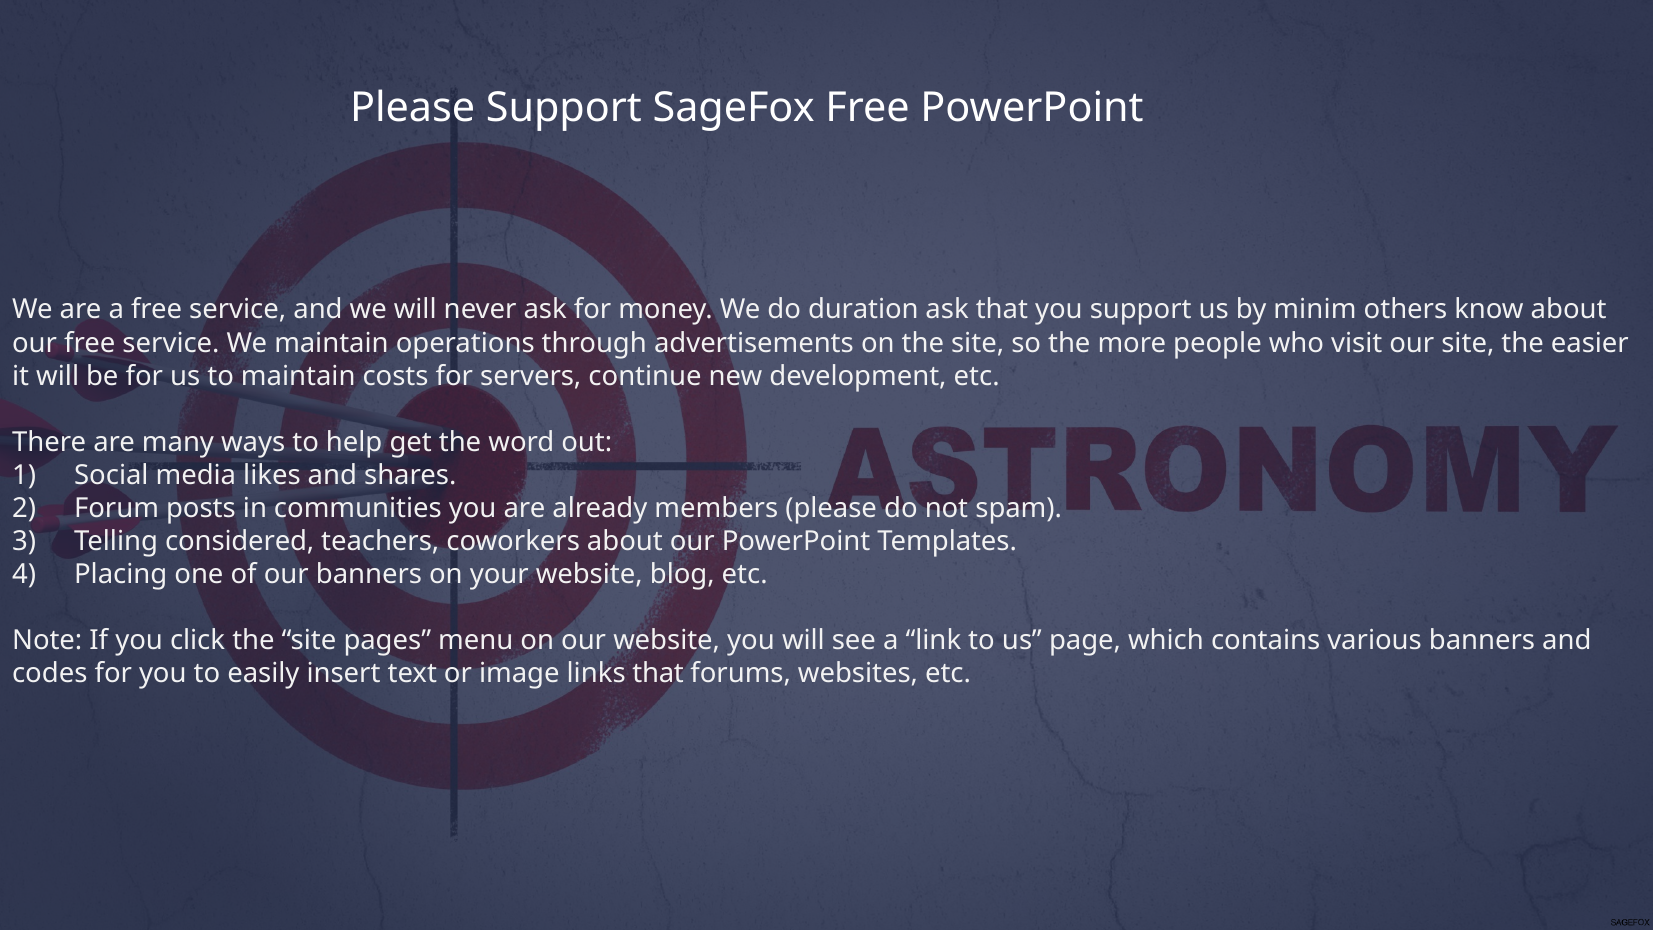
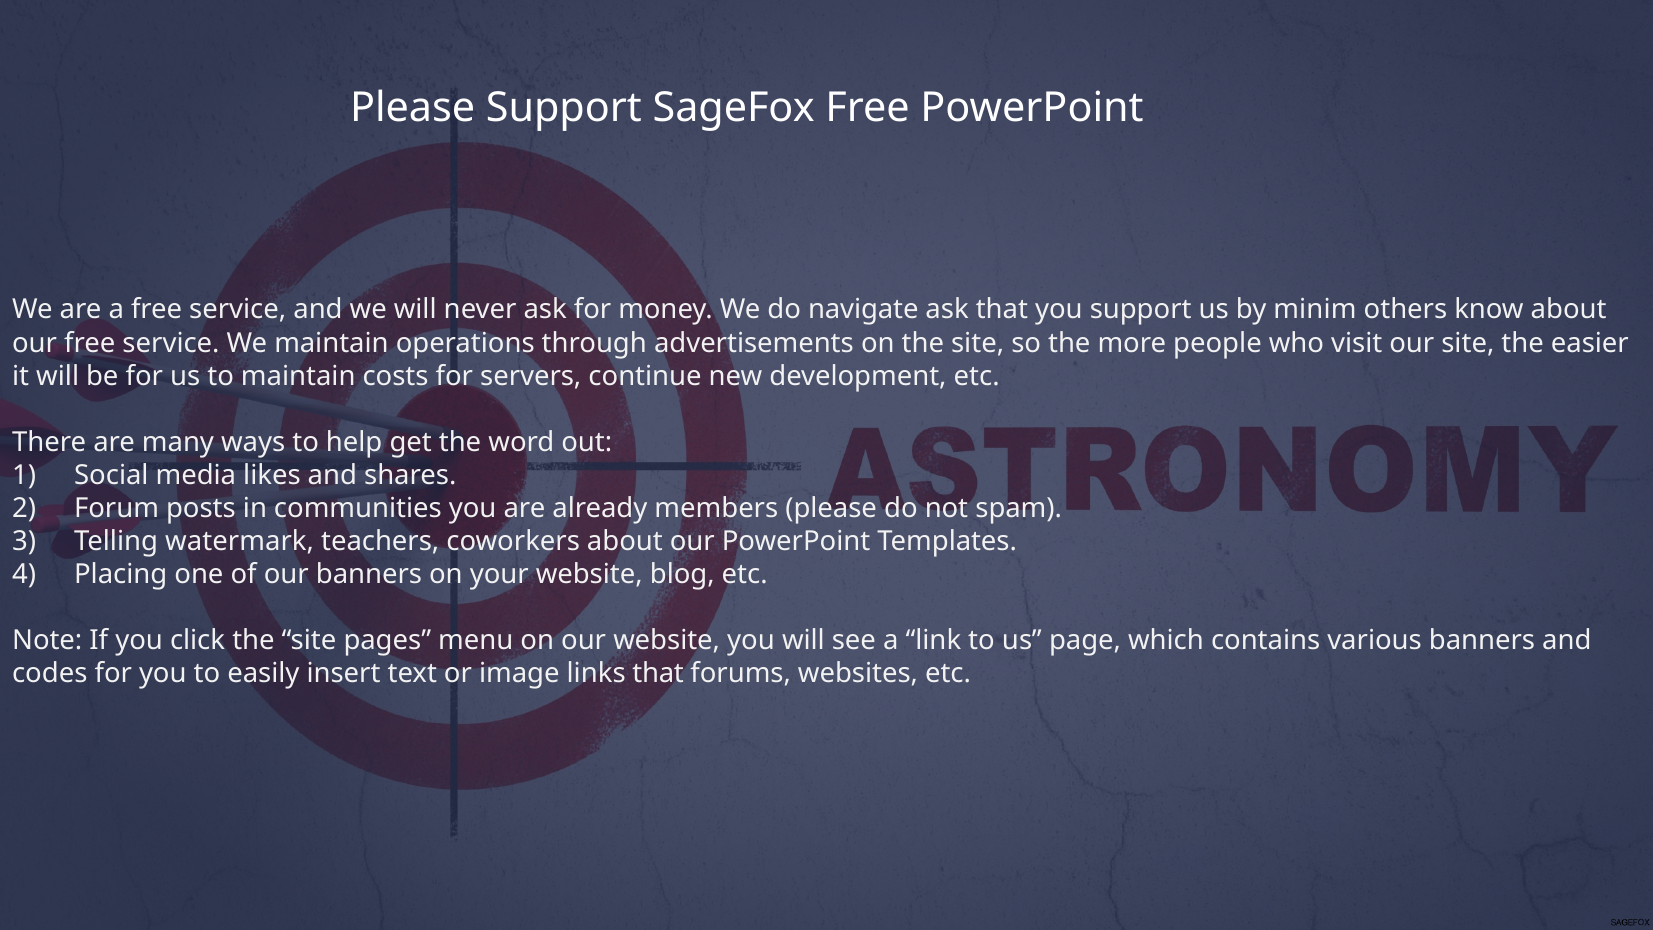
duration: duration -> navigate (863, 310)
considered: considered -> watermark (240, 541)
